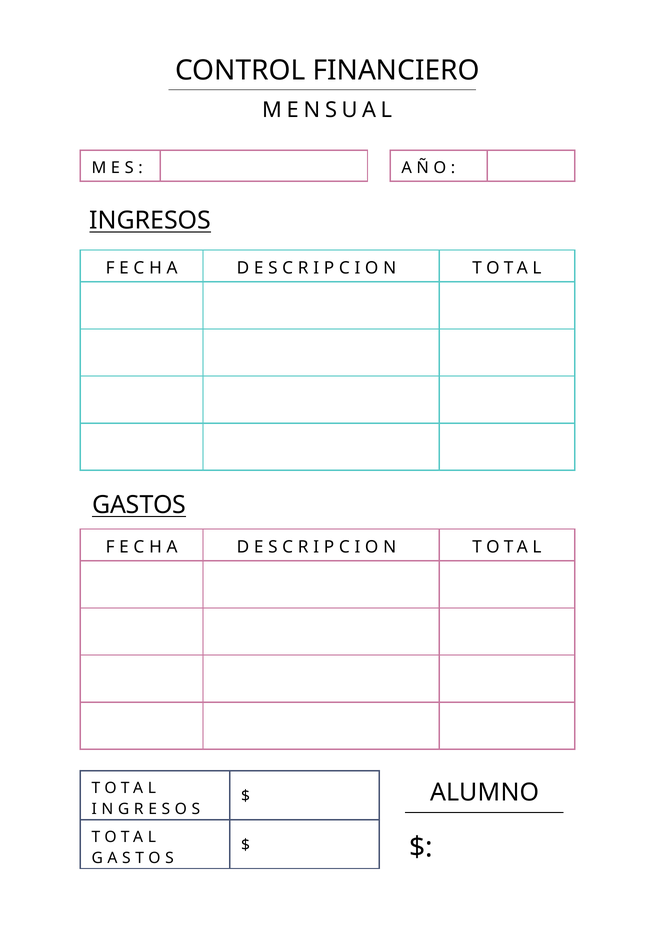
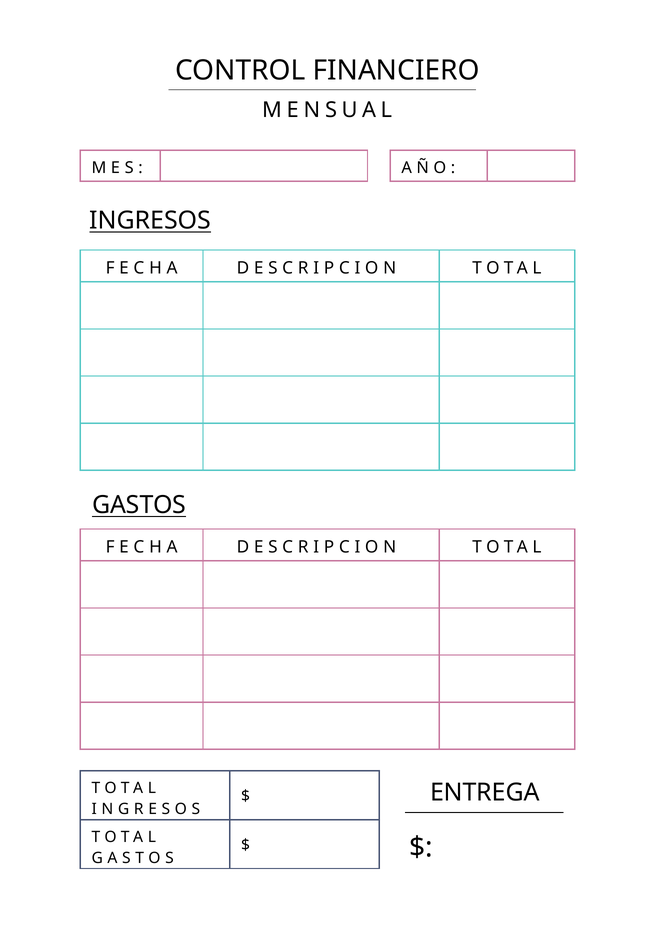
ALUMNO: ALUMNO -> ENTREGA (485, 792)
